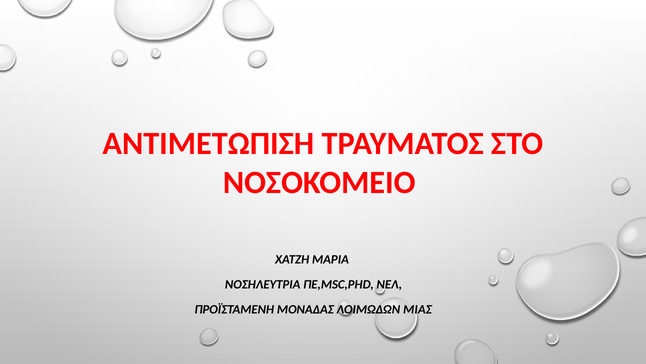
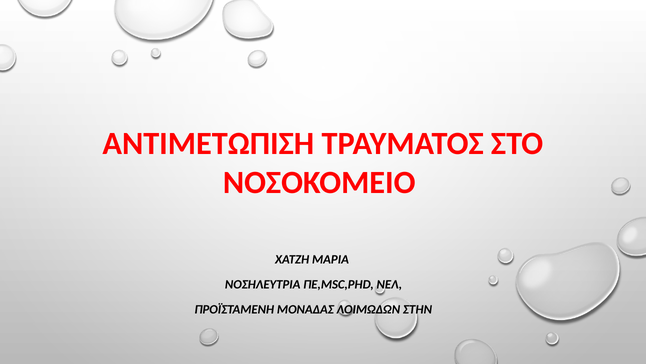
ΜΙΑΣ: ΜΙΑΣ -> ΣΤΗΝ (418, 309)
